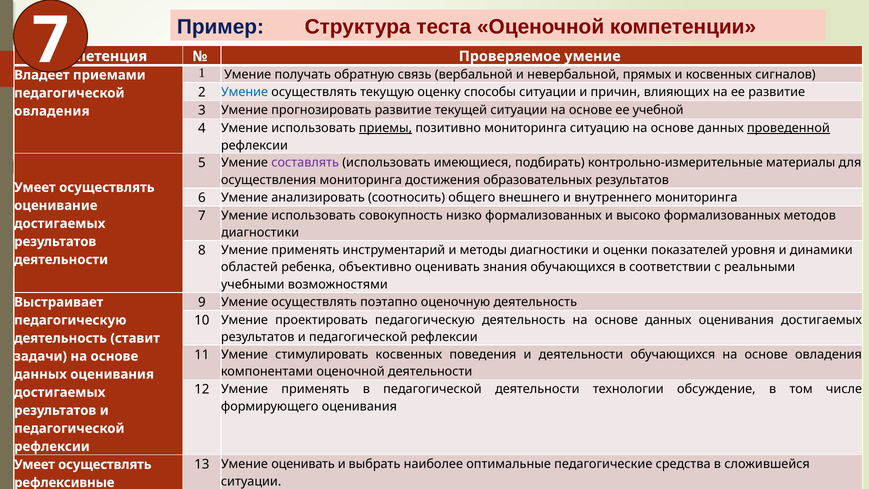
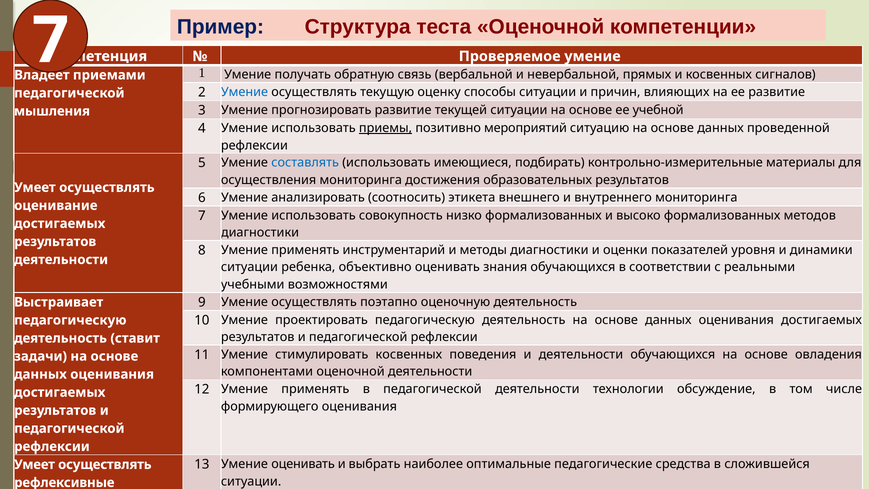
овладения: овладения -> мышления (52, 111)
позитивно мониторинга: мониторинга -> мероприятий (526, 128)
проведенной underline: present -> none (788, 128)
составлять colour: purple -> blue (305, 163)
общего: общего -> этикета (472, 197)
областей: областей -> ситуации (249, 267)
